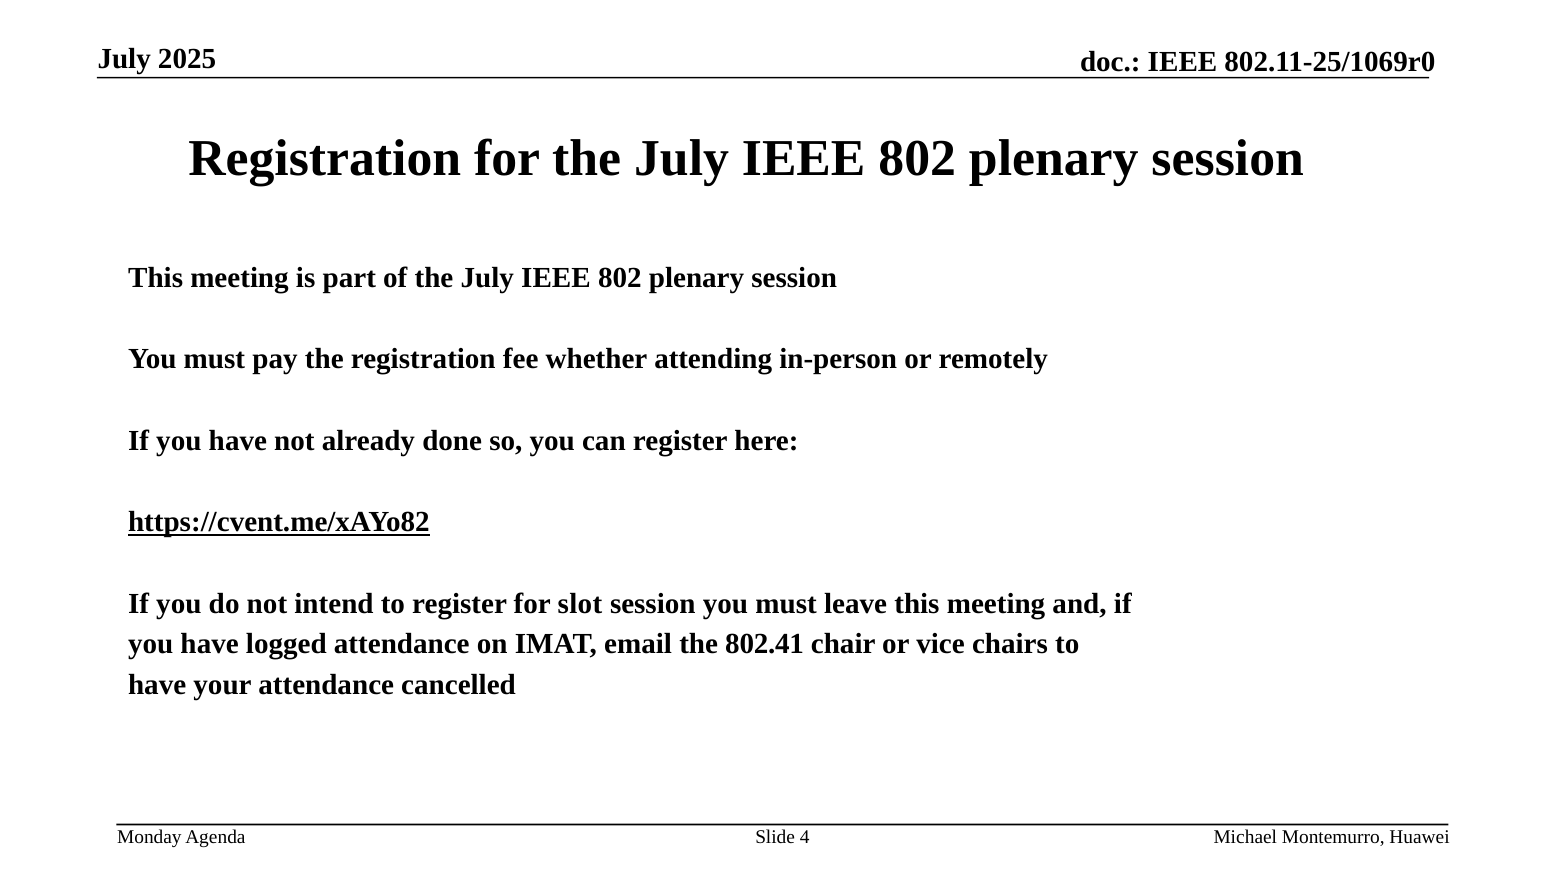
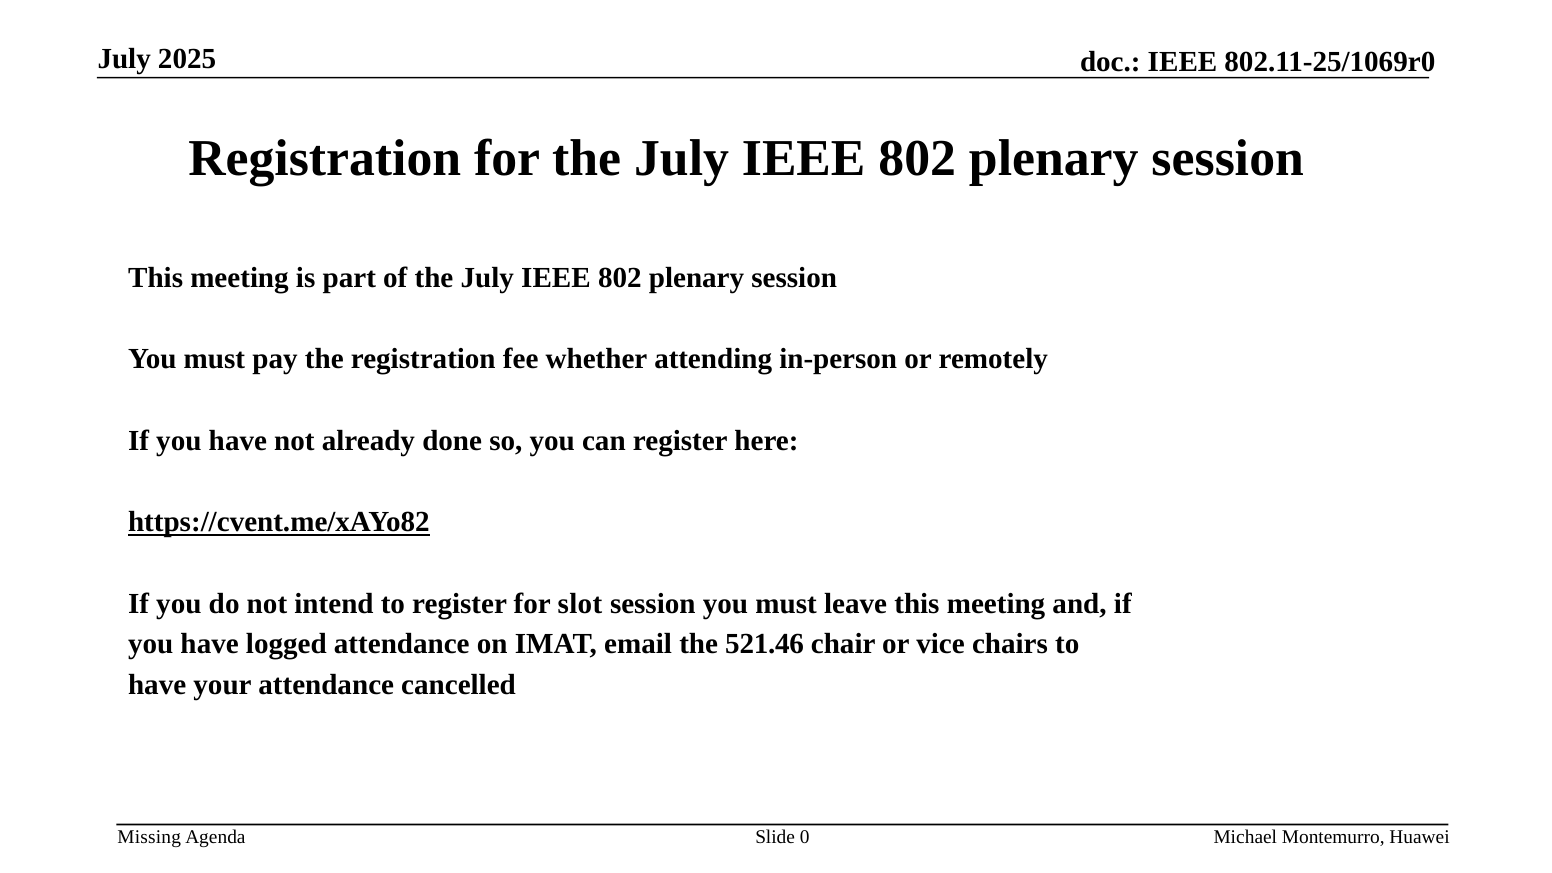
802.41: 802.41 -> 521.46 (765, 644)
Monday: Monday -> Missing (149, 837)
4: 4 -> 0 (805, 837)
